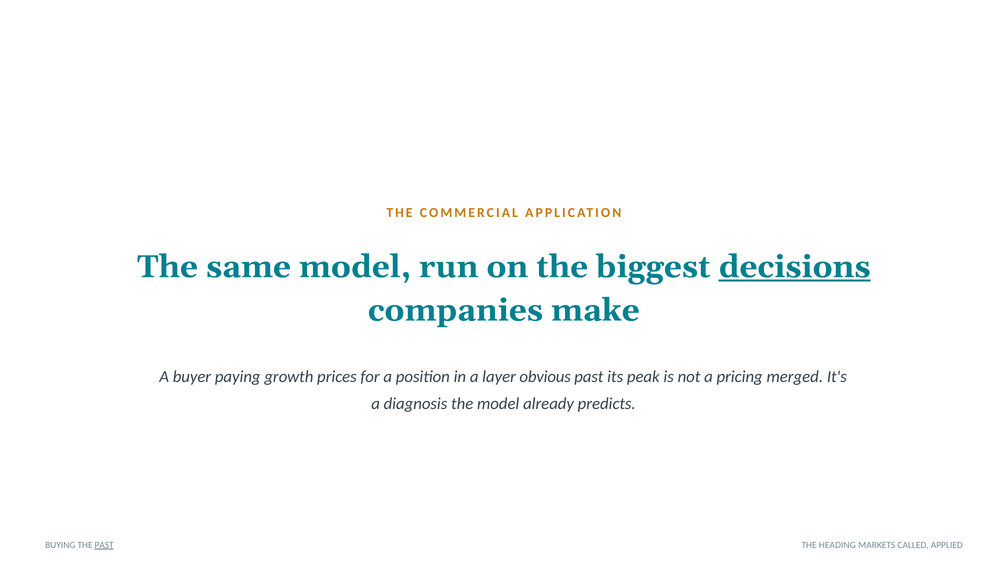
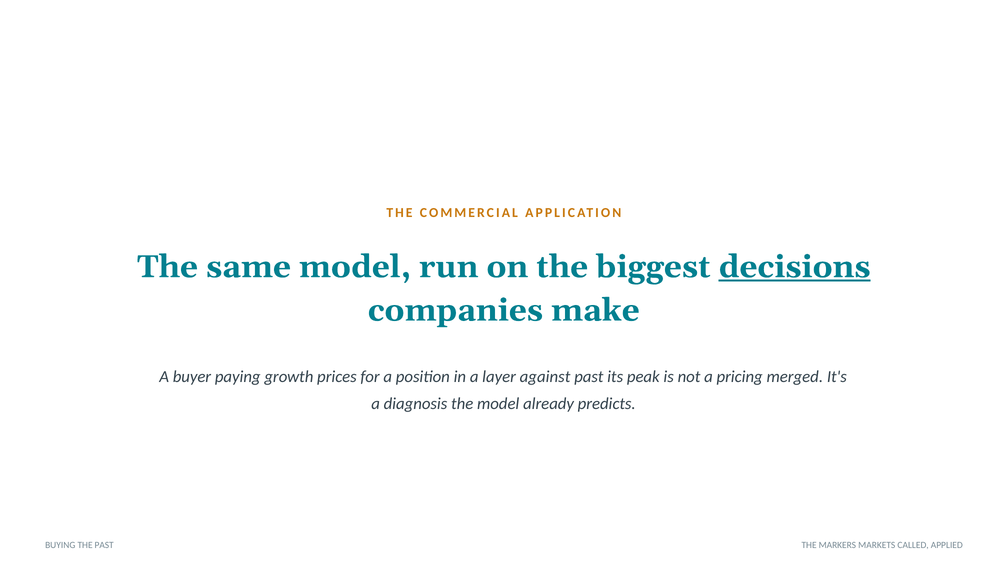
obvious: obvious -> against (545, 377)
PAST underline: present -> none (104, 545)
HEADING: HEADING -> MARKERS (837, 545)
